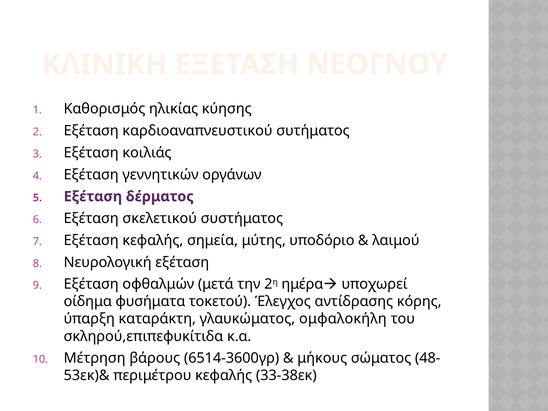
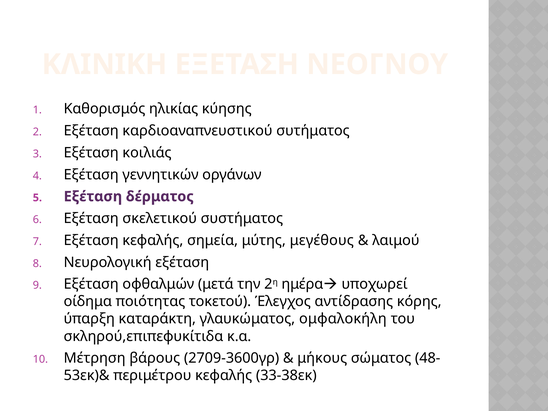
υποδόριο: υποδόριο -> μεγέθους (322, 240)
φυσήματα: φυσήματα -> ποιότητας (150, 302)
6514-3600γρ: 6514-3600γρ -> 2709-3600γρ (232, 358)
